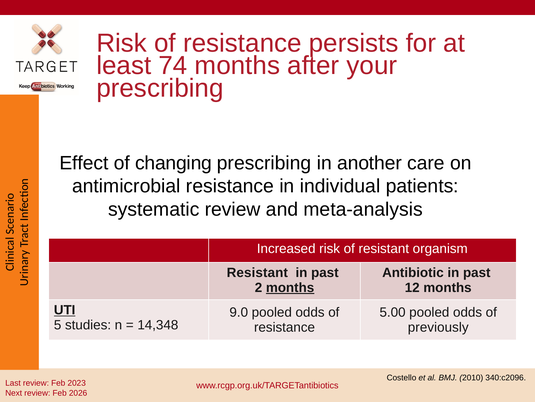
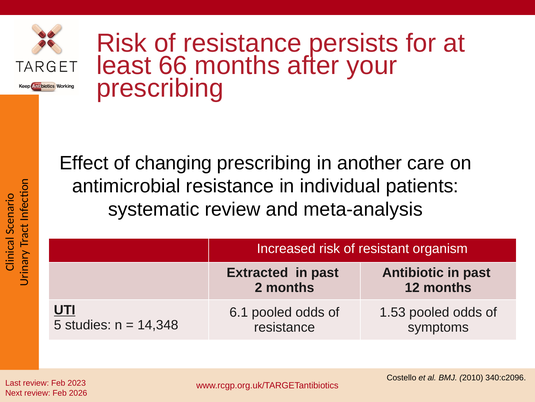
74: 74 -> 66 (173, 66)
Resistant: Resistant -> Extracted (257, 272)
months underline: present -> none (290, 287)
9.0: 9.0 -> 6.1 (239, 312)
5.00: 5.00 -> 1.53 (393, 312)
previously: previously -> symptoms (438, 327)
